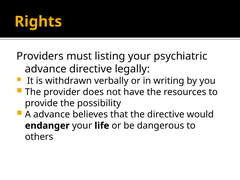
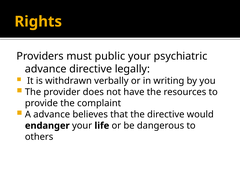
listing: listing -> public (110, 56)
possibility: possibility -> complaint (99, 103)
